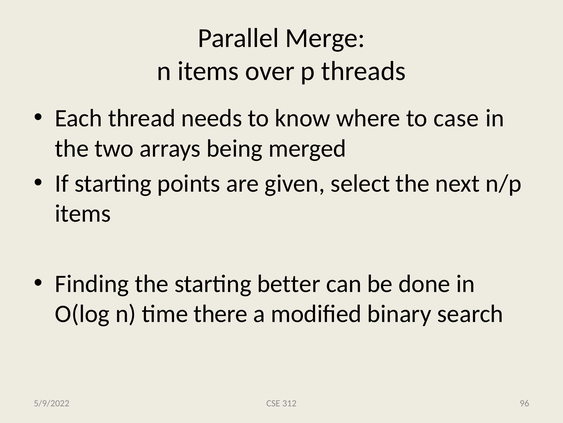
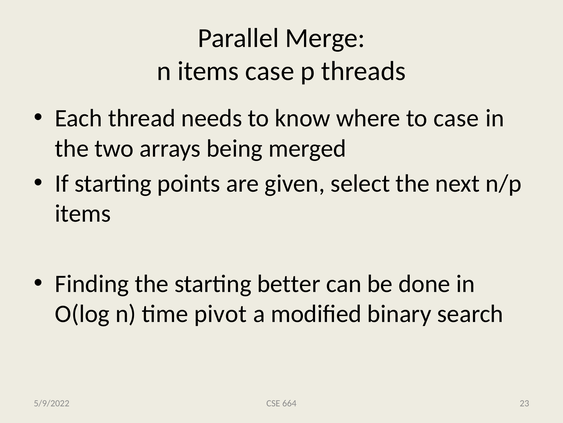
items over: over -> case (270, 71)
there: there -> pivot (220, 313)
312: 312 -> 664 (289, 403)
96: 96 -> 23 (524, 403)
